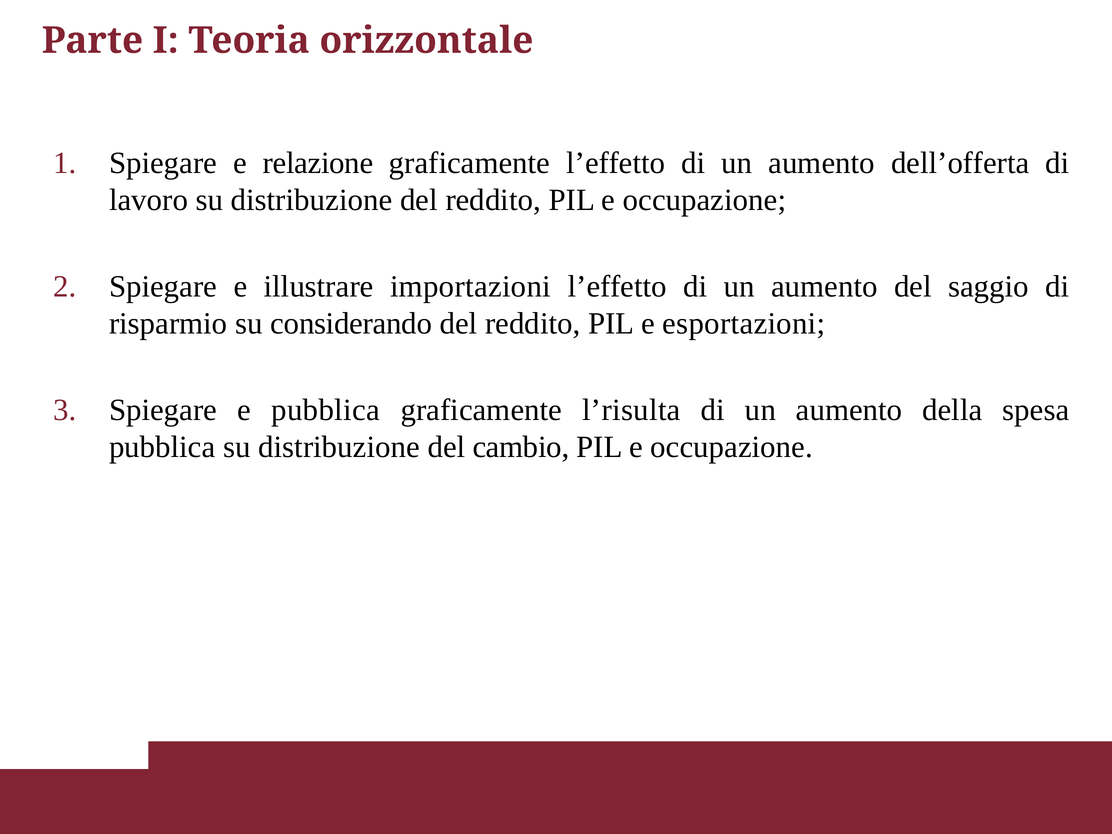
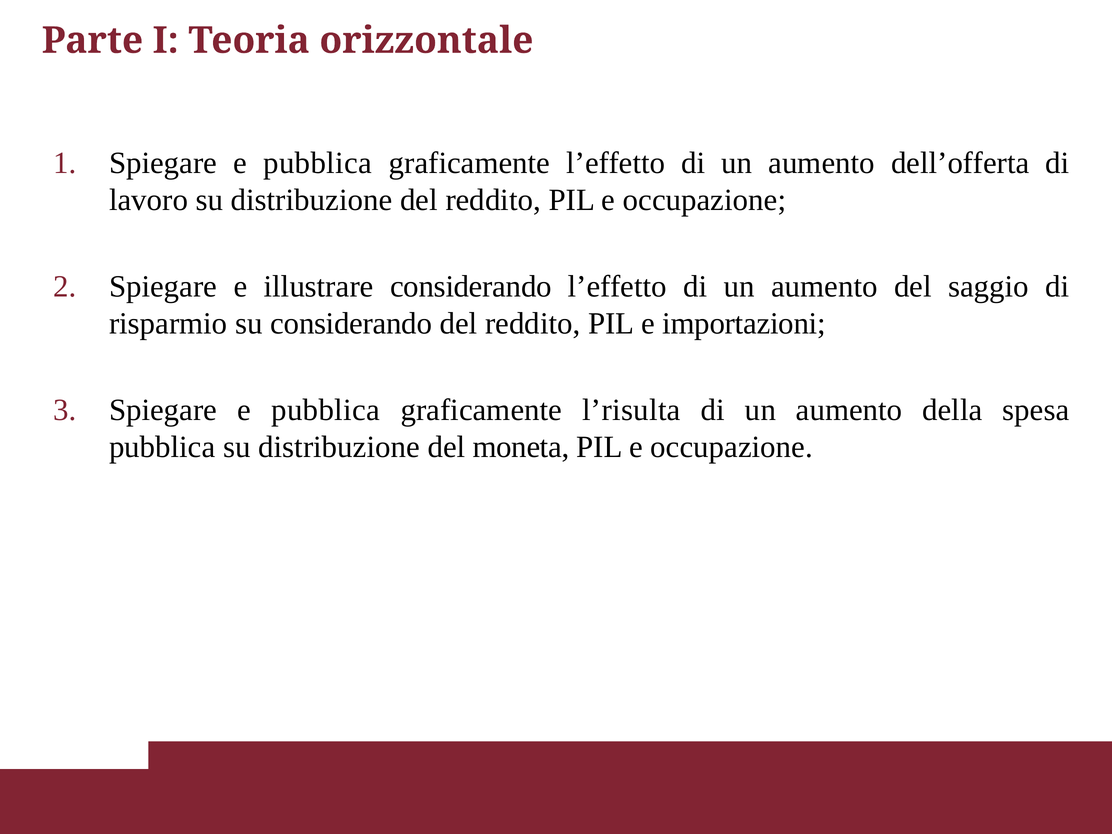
relazione: relazione -> pubblica (318, 163)
illustrare importazioni: importazioni -> considerando (471, 287)
esportazioni: esportazioni -> importazioni (744, 324)
cambio: cambio -> moneta (521, 447)
